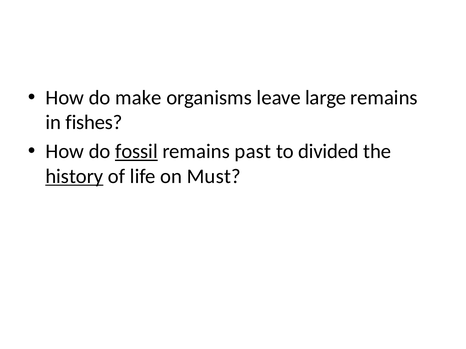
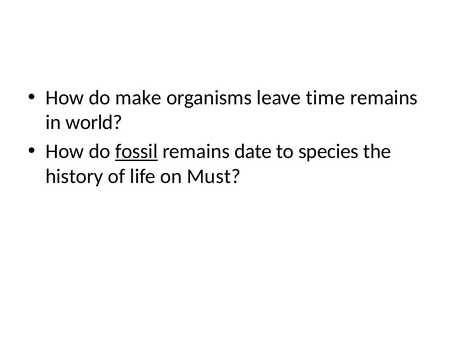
large: large -> time (325, 98)
fishes: fishes -> world (94, 123)
past: past -> date (253, 152)
divided: divided -> species (329, 152)
history underline: present -> none (74, 176)
